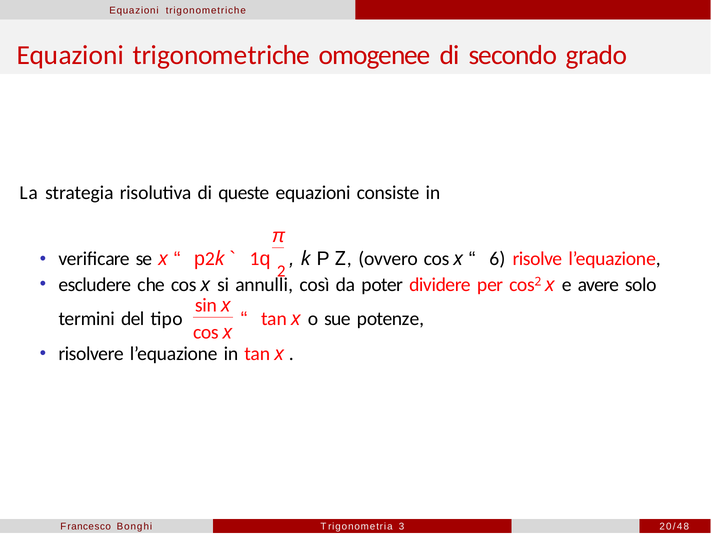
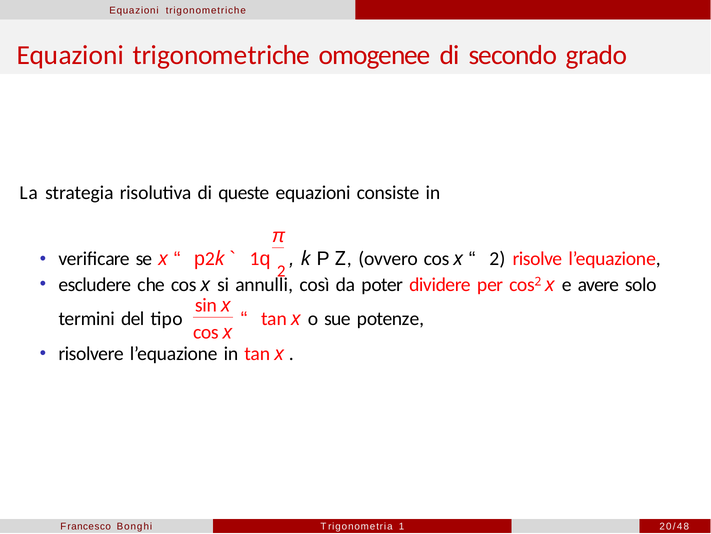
6: 6 -> 2 (497, 259)
3: 3 -> 1 (402, 526)
